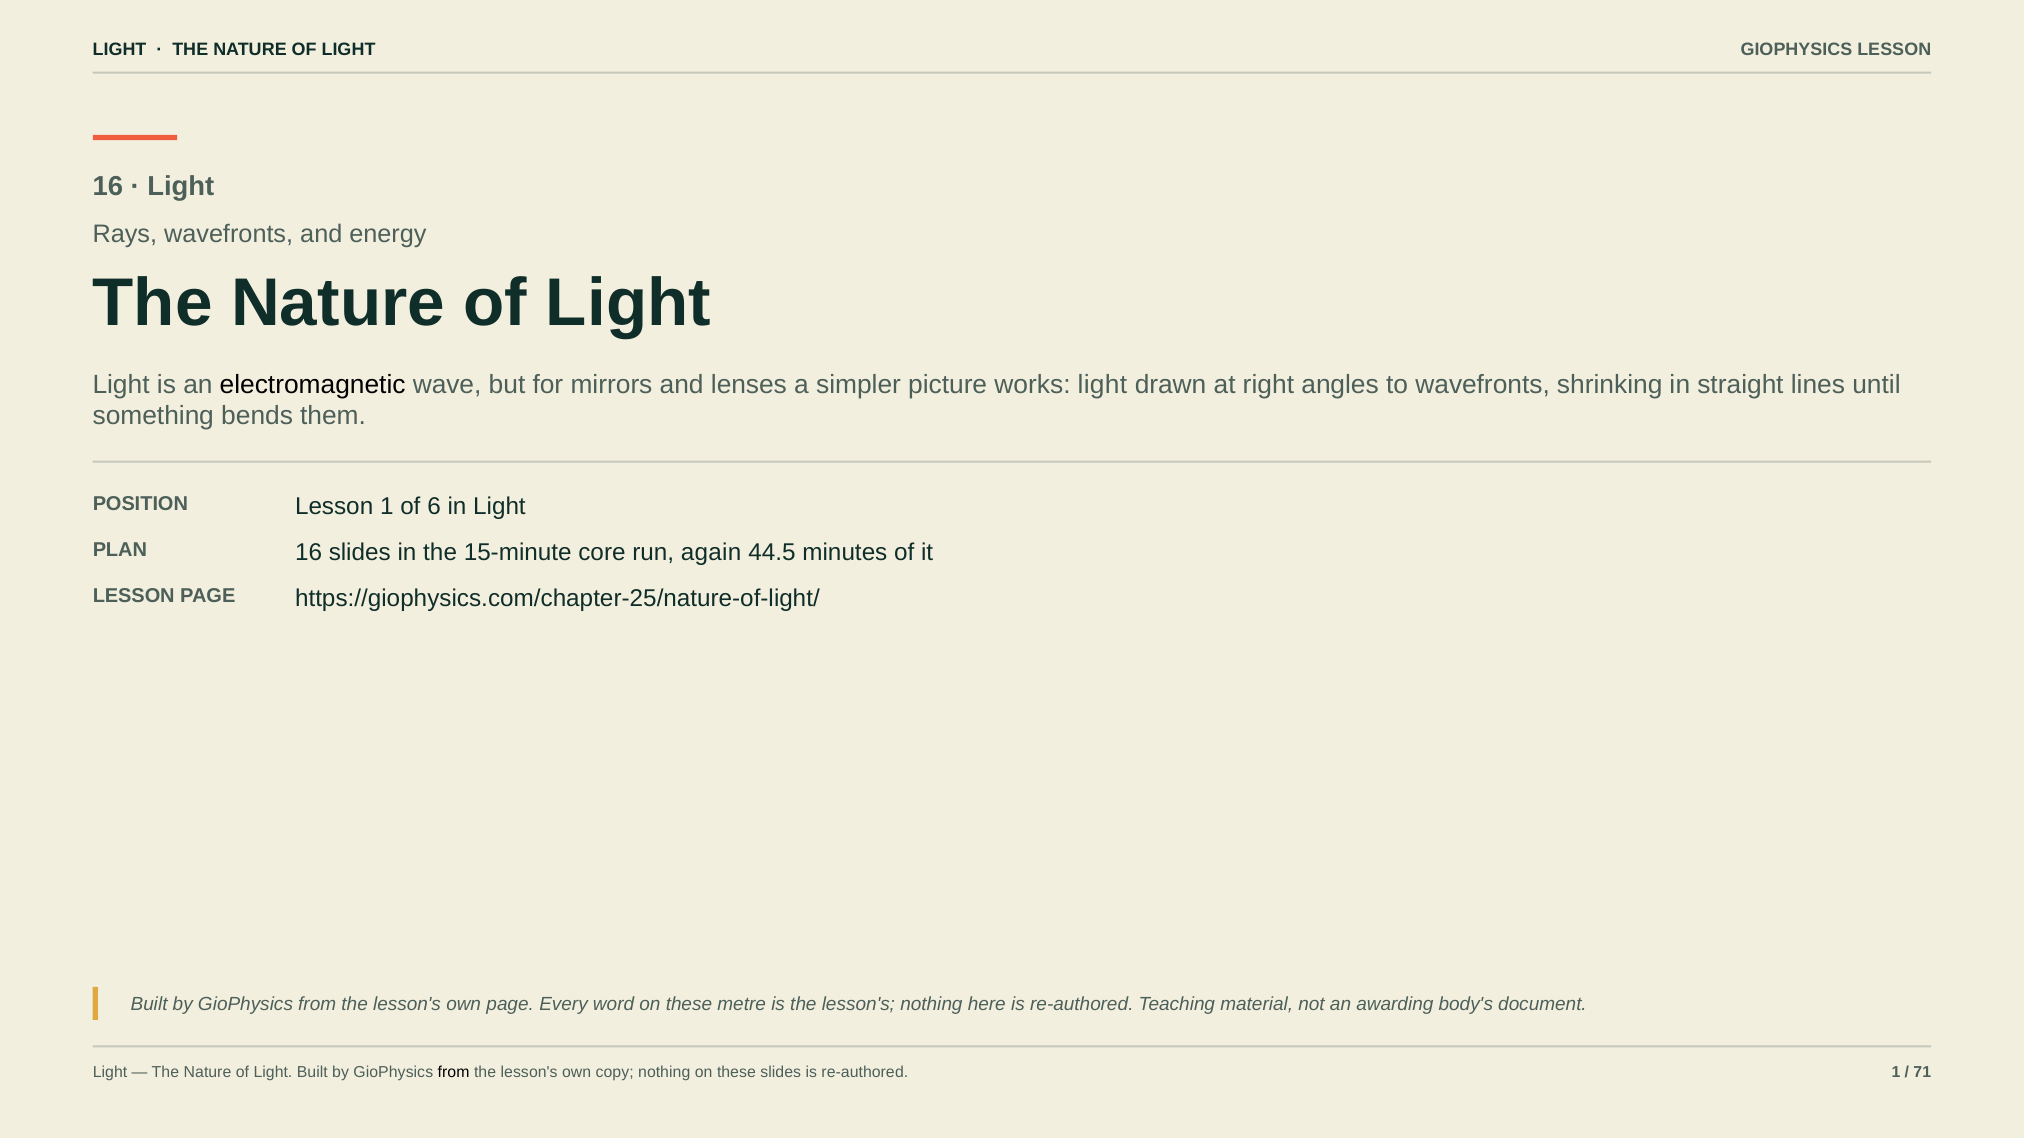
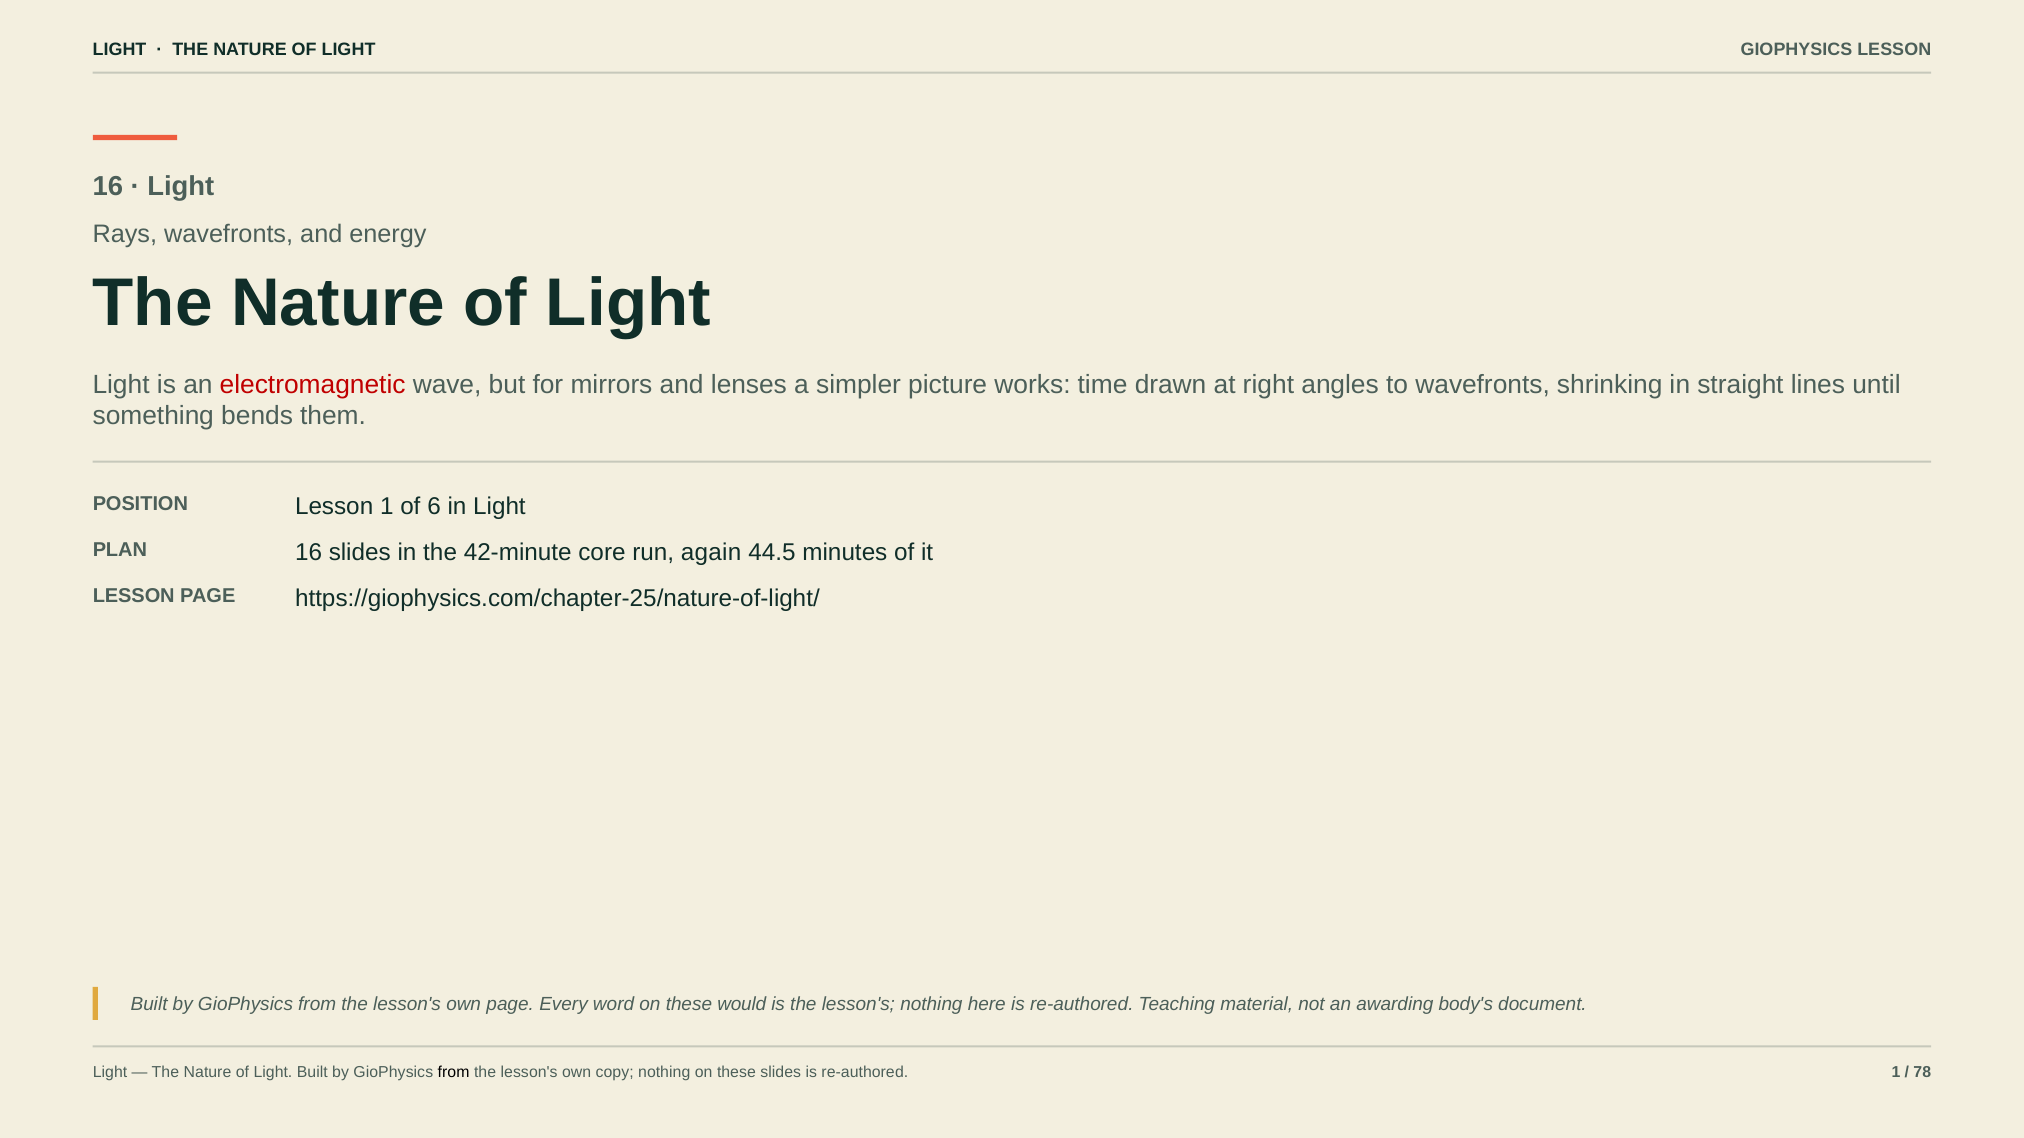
electromagnetic colour: black -> red (313, 385)
works light: light -> time (1103, 385)
15-minute: 15-minute -> 42-minute (518, 553)
metre: metre -> would (742, 1004)
71: 71 -> 78 (1922, 1073)
